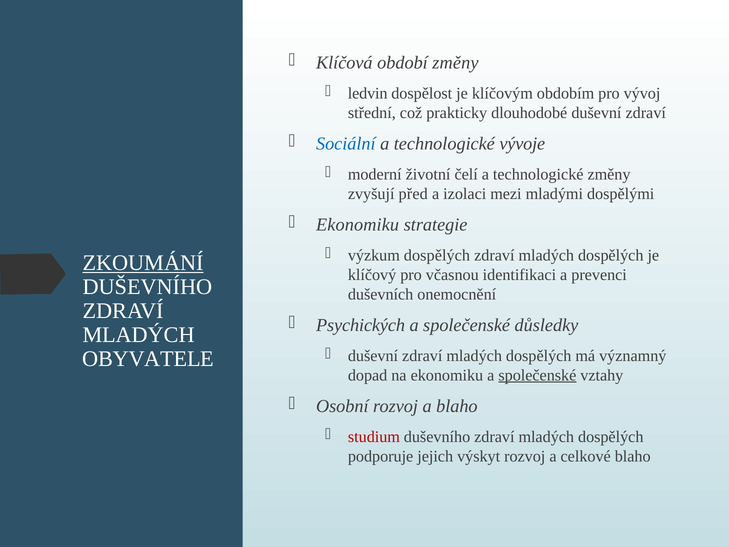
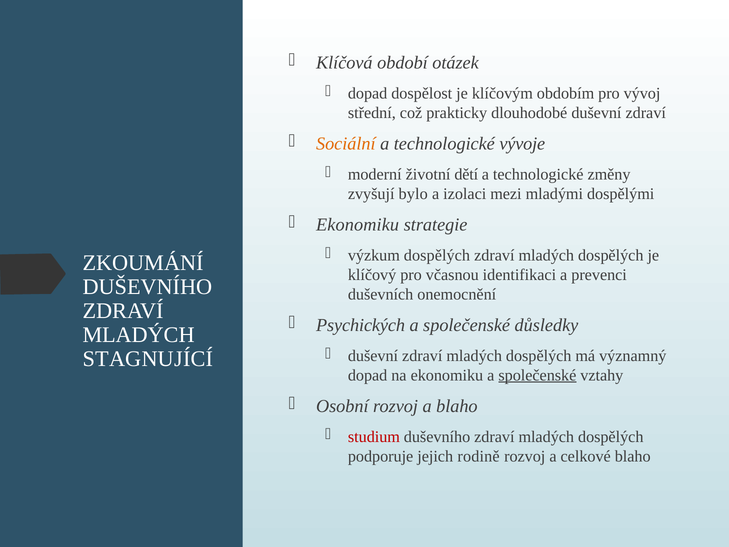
období změny: změny -> otázek (456, 63)
ledvin: ledvin -> dopad (368, 93)
Sociální colour: blue -> orange (346, 144)
čelí: čelí -> dětí (466, 174)
před: před -> bylo (413, 194)
ZKOUMÁNÍ underline: present -> none (143, 263)
OBYVATELE: OBYVATELE -> STAGNUJÍCÍ (148, 359)
výskyt: výskyt -> rodině (479, 456)
